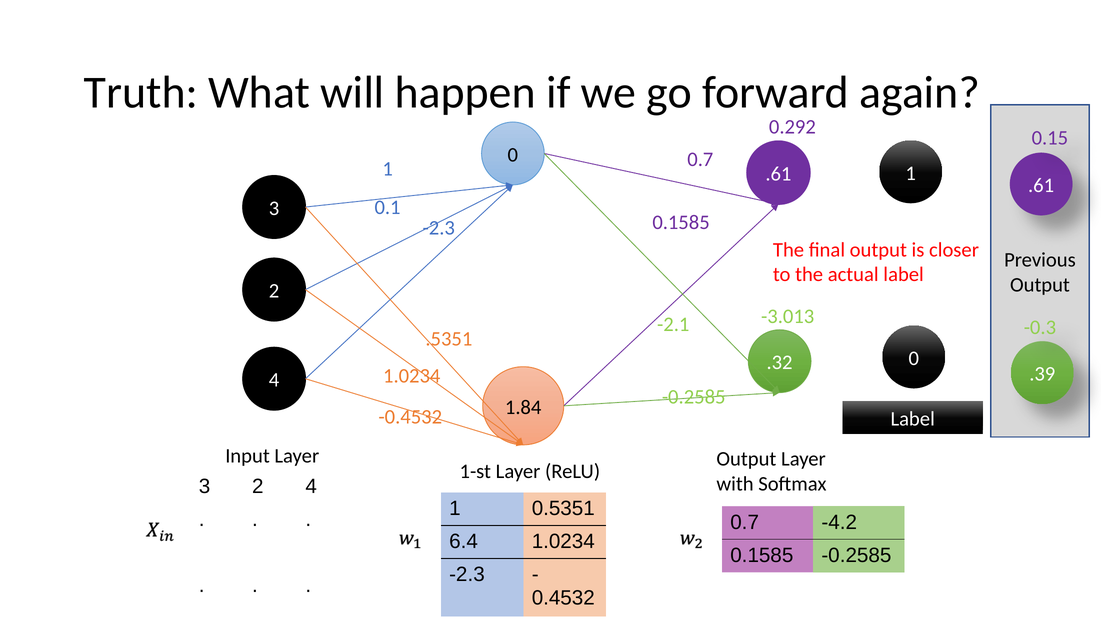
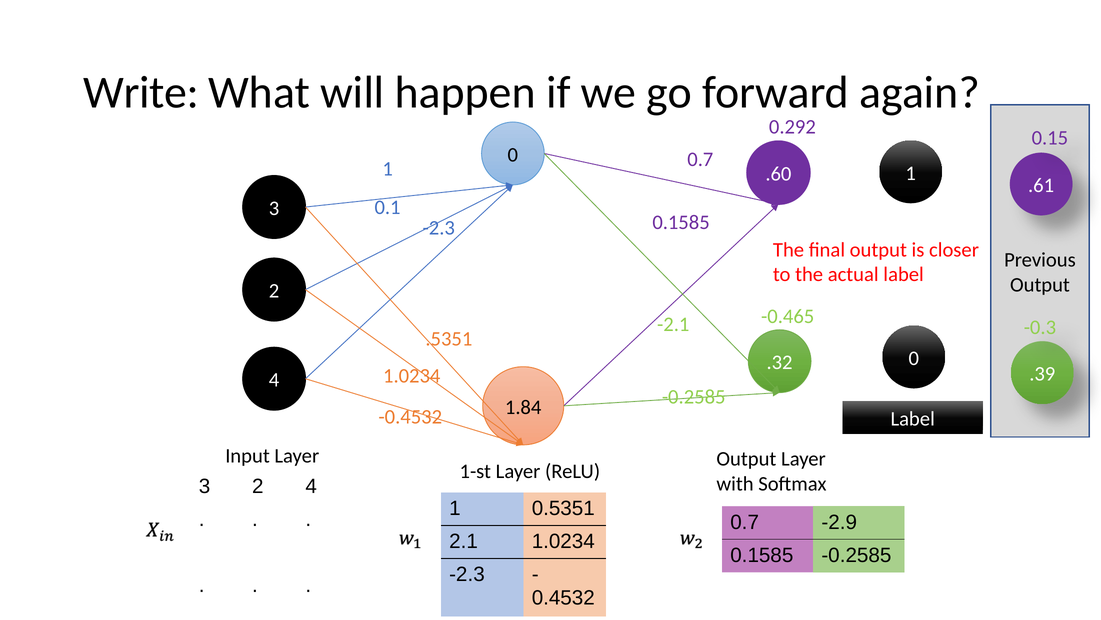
Truth: Truth -> Write (141, 93)
.61: .61 -> .60 (778, 174)
-3.013: -3.013 -> -0.465 (788, 316)
-4.2: -4.2 -> -2.9 (839, 522)
6.4: 6.4 -> 2.1 (464, 541)
